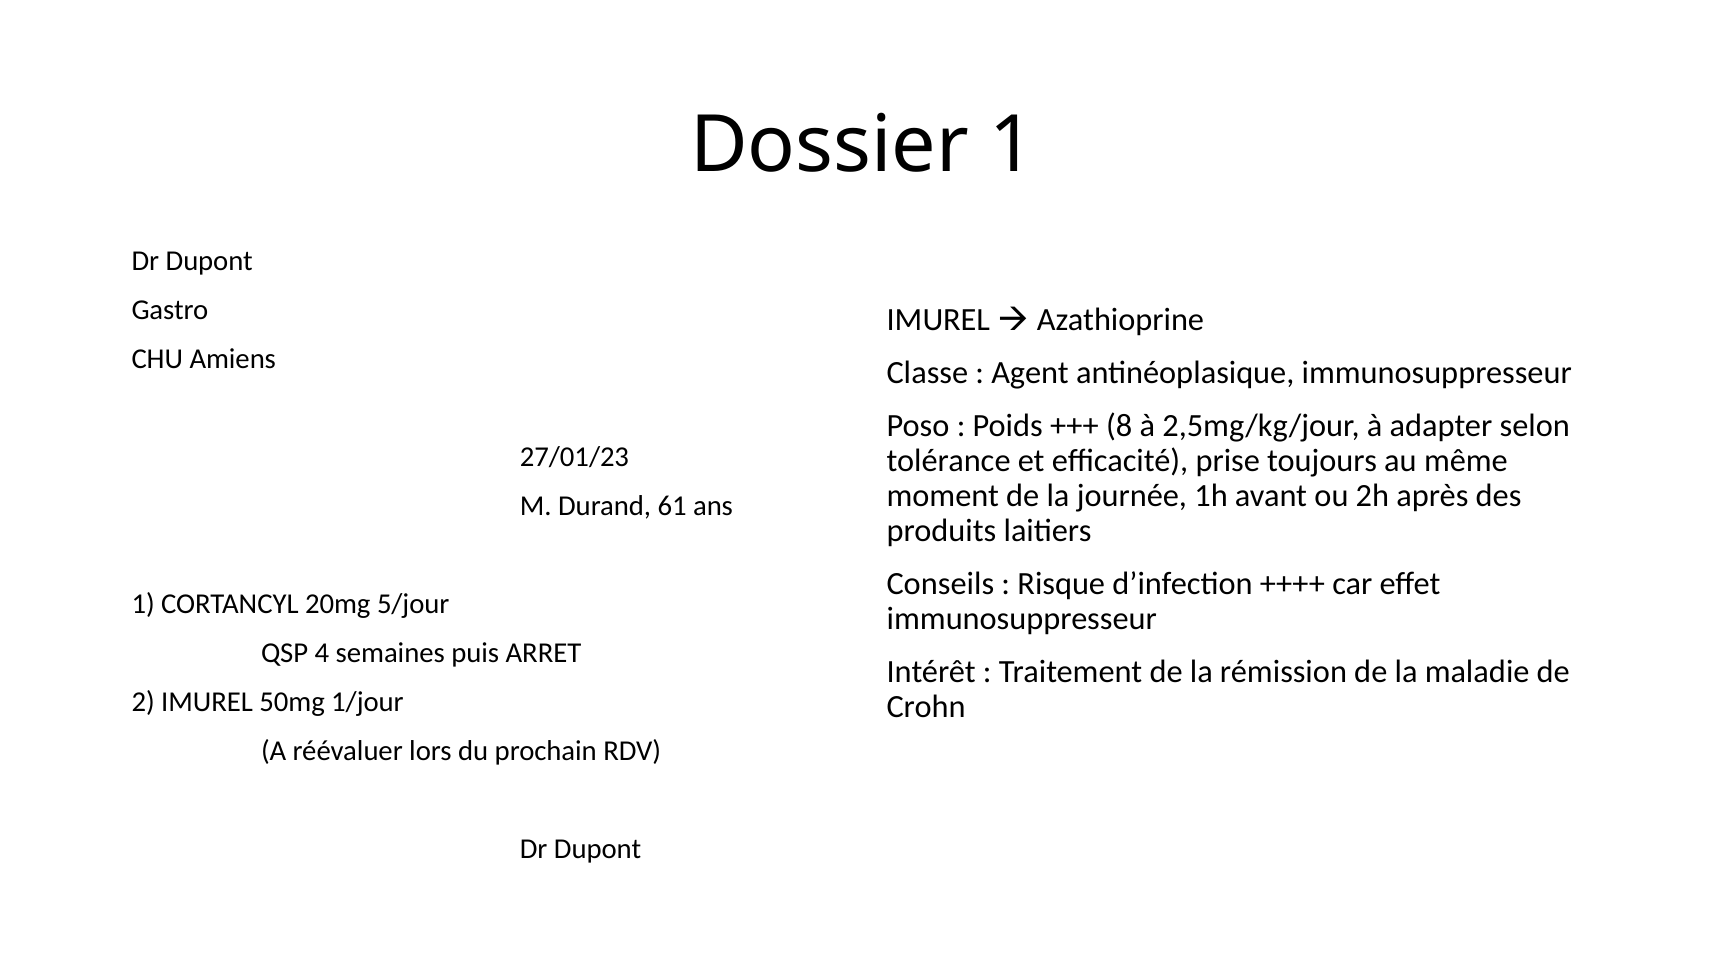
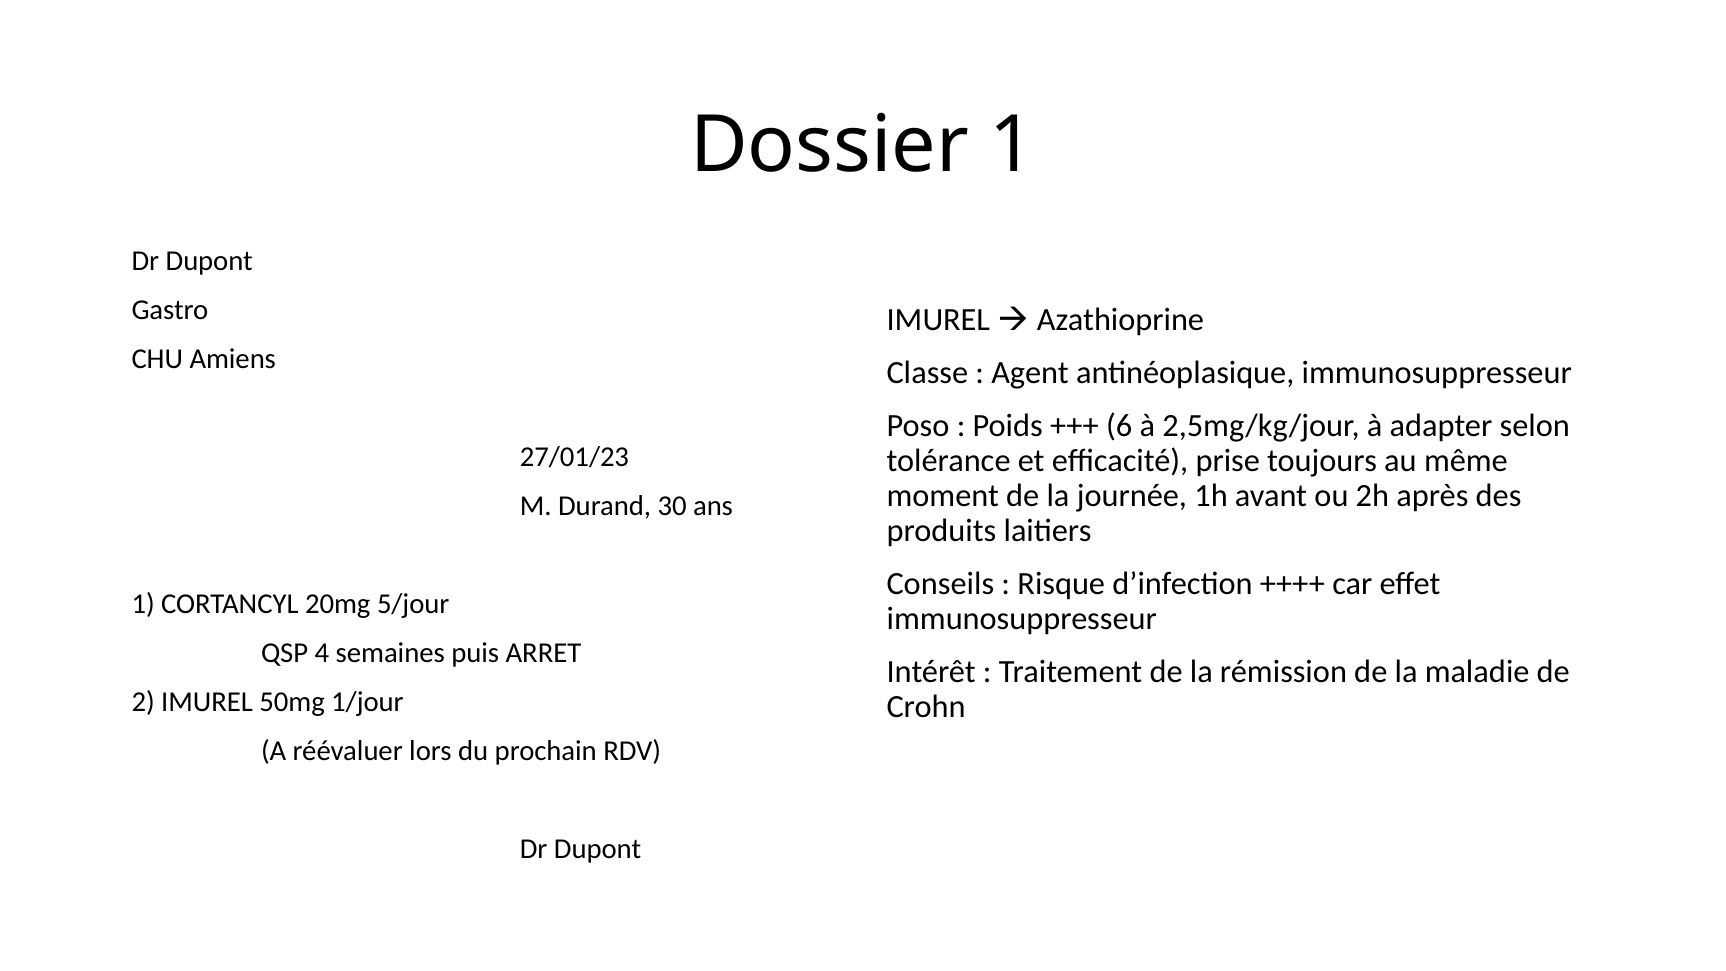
8: 8 -> 6 (1119, 426)
61: 61 -> 30 (672, 506)
